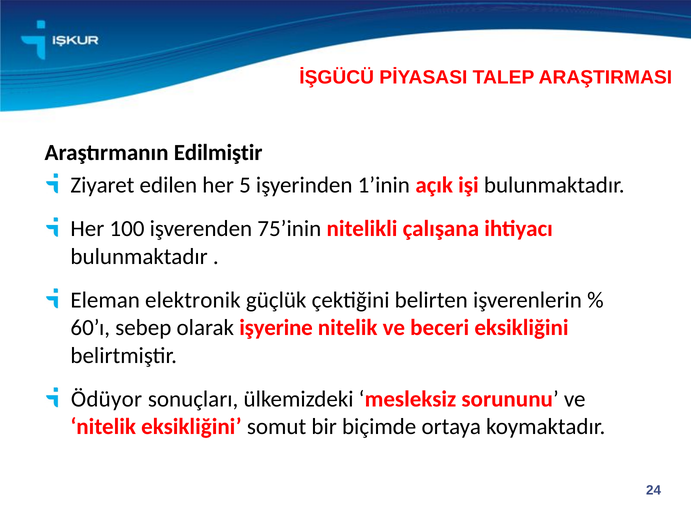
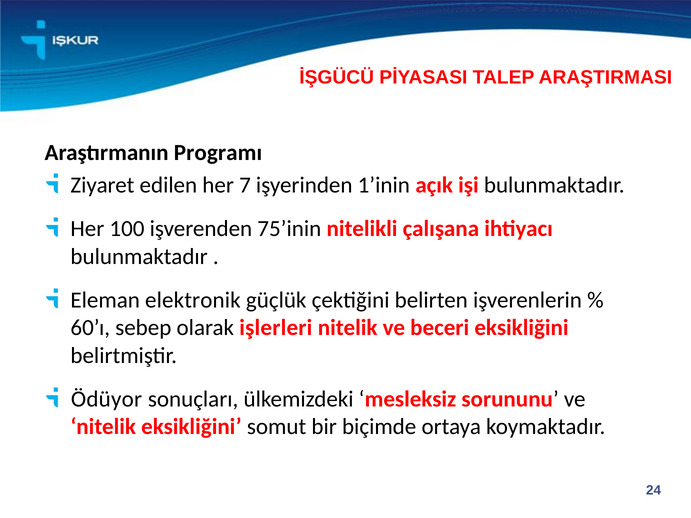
Edilmiştir: Edilmiştir -> Programı (218, 153)
5: 5 -> 7 (245, 185)
işyerine: işyerine -> işlerleri (276, 328)
